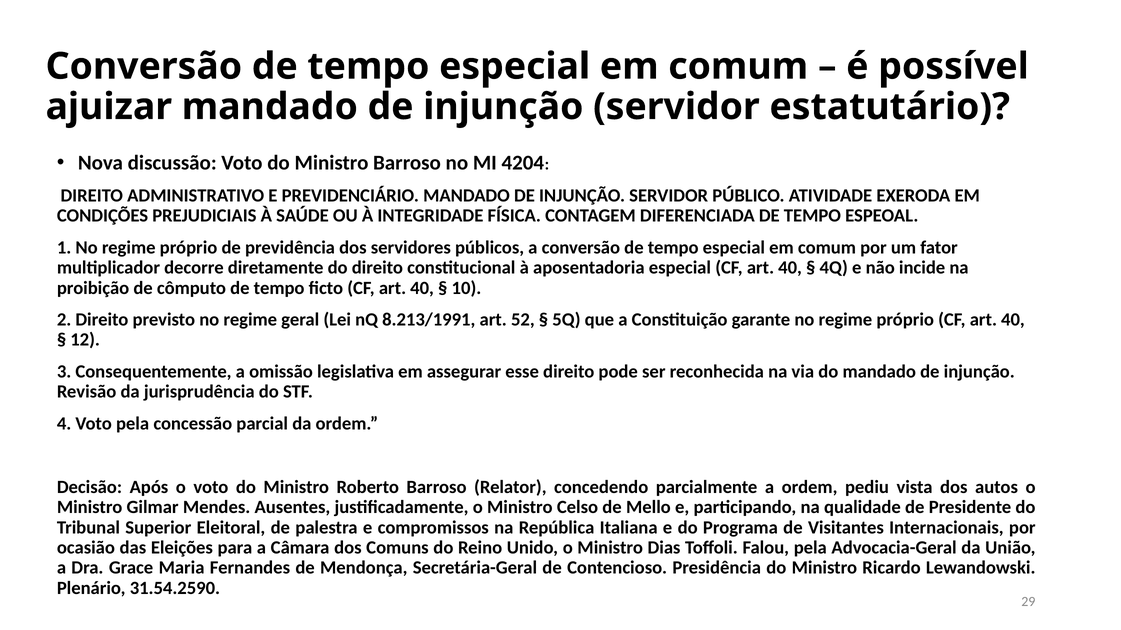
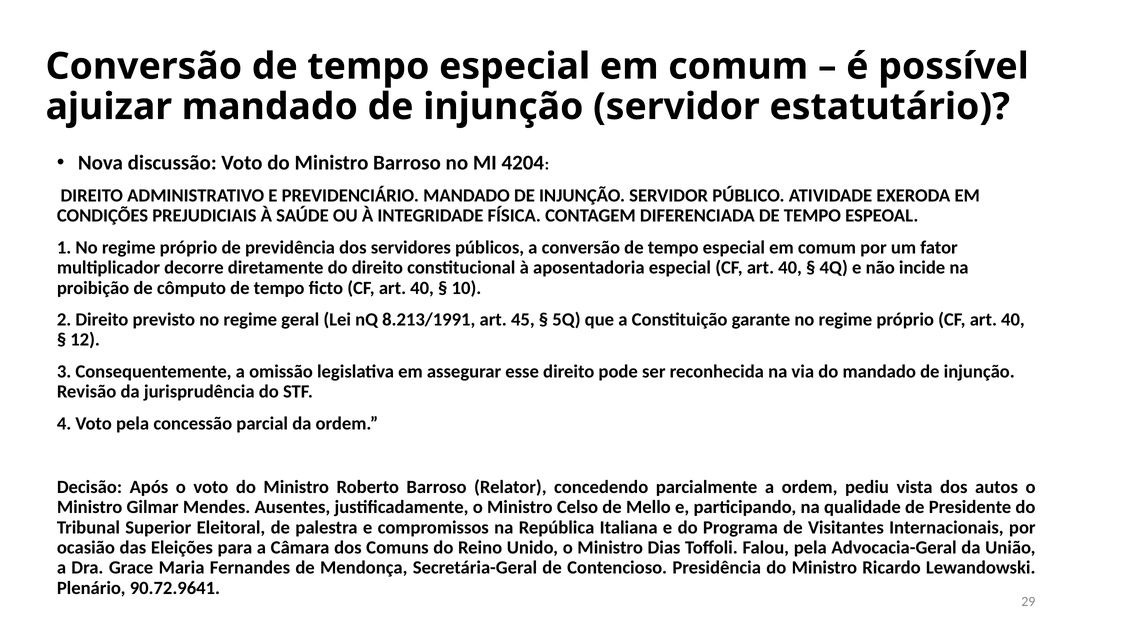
52: 52 -> 45 (523, 320)
31.54.2590: 31.54.2590 -> 90.72.9641 (175, 588)
